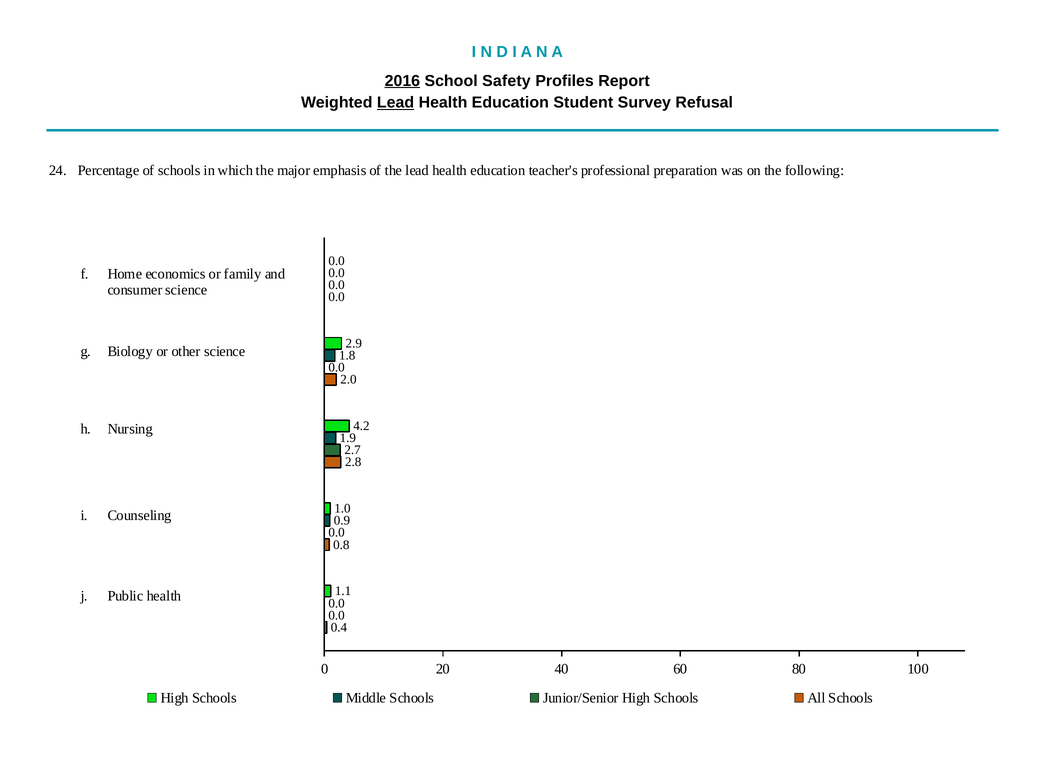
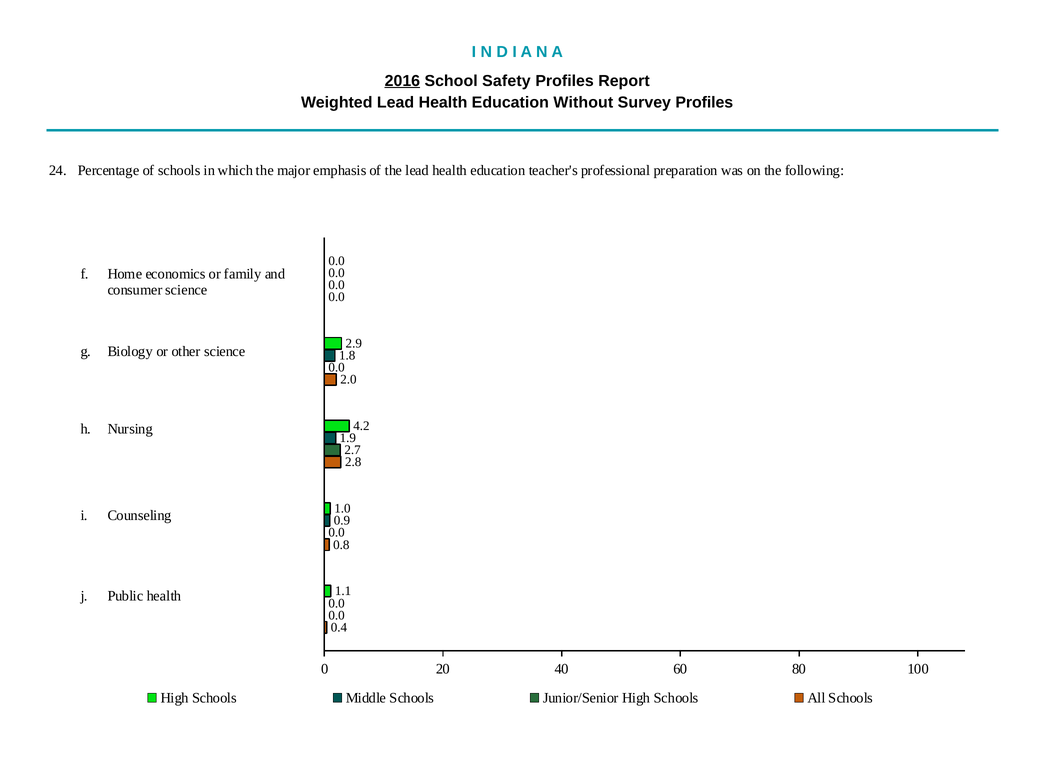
Lead underline: present -> none (396, 103)
Student: Student -> Without (583, 103)
Survey Refusal: Refusal -> Profiles (704, 103)
